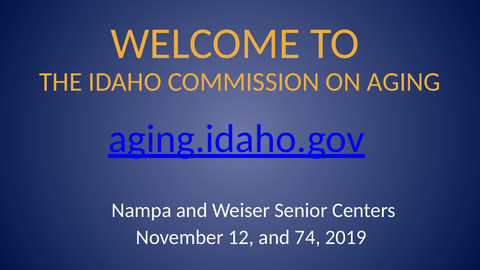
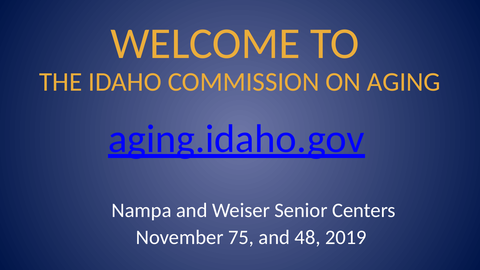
12: 12 -> 75 (241, 237)
74: 74 -> 48 (308, 237)
